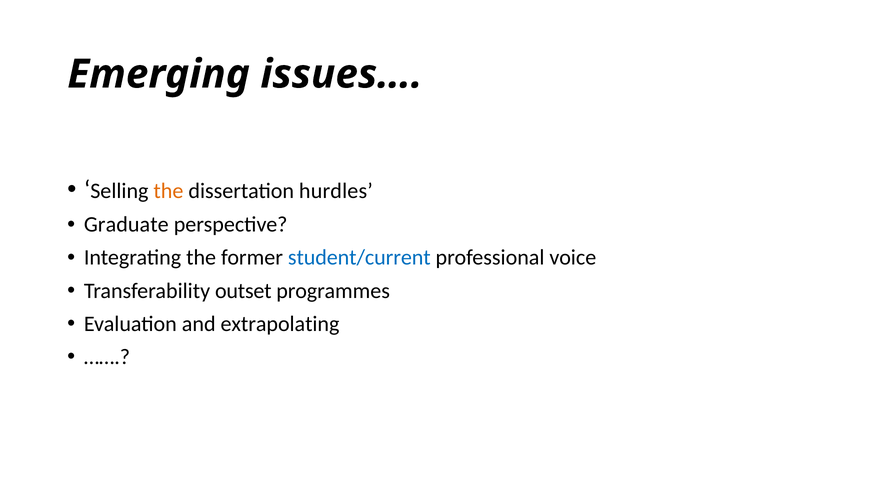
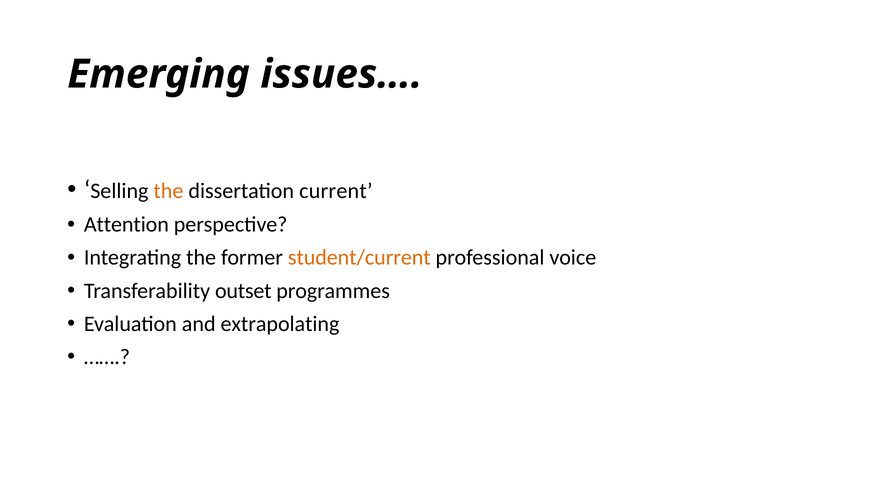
hurdles: hurdles -> current (336, 191)
Graduate: Graduate -> Attention (126, 224)
student/current colour: blue -> orange (359, 258)
